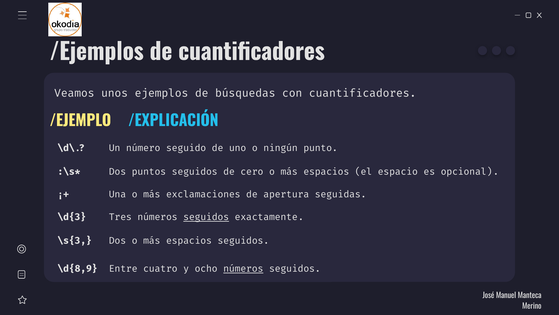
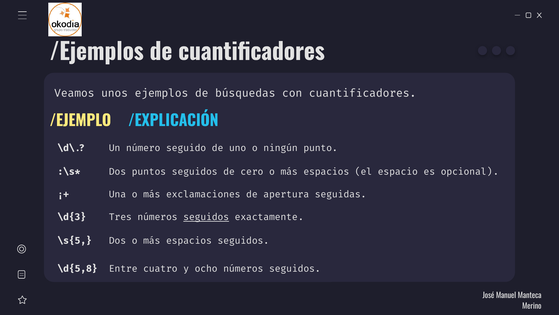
\s{3: \s{3 -> \s{5 (75, 240)
\d{8,9: \d{8,9 -> \d{5,8 (78, 268)
números underline: present -> none (243, 268)
